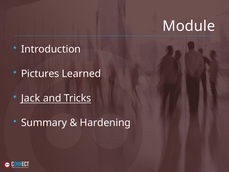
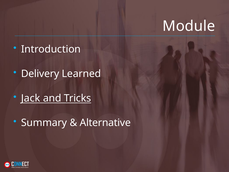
Pictures: Pictures -> Delivery (40, 74)
Hardening: Hardening -> Alternative (105, 123)
